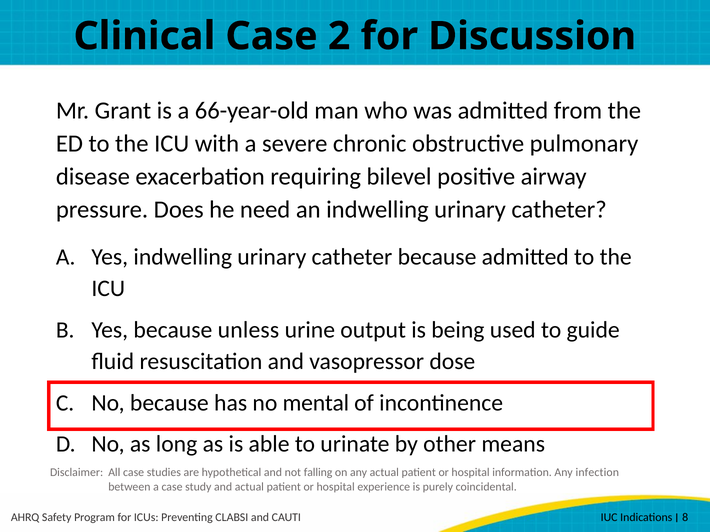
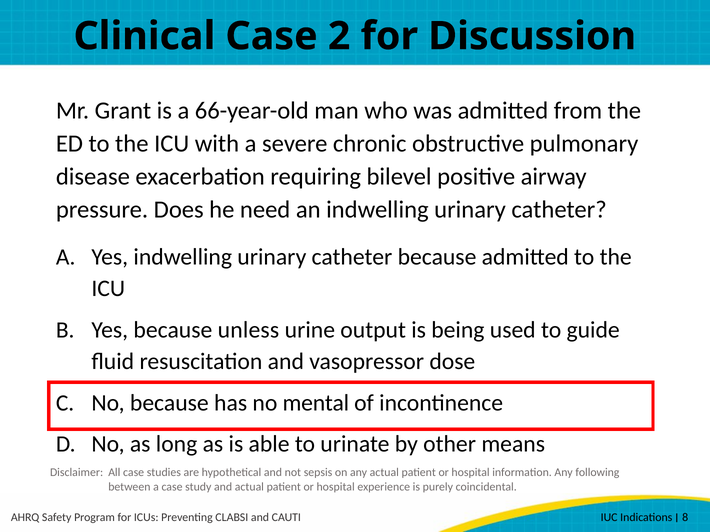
falling: falling -> sepsis (318, 473)
infection: infection -> following (597, 473)
